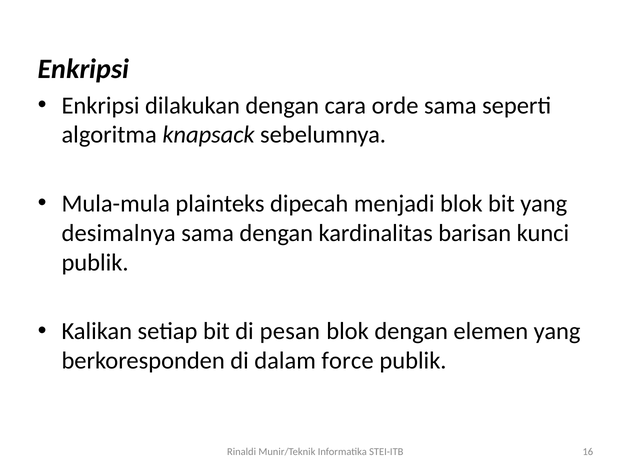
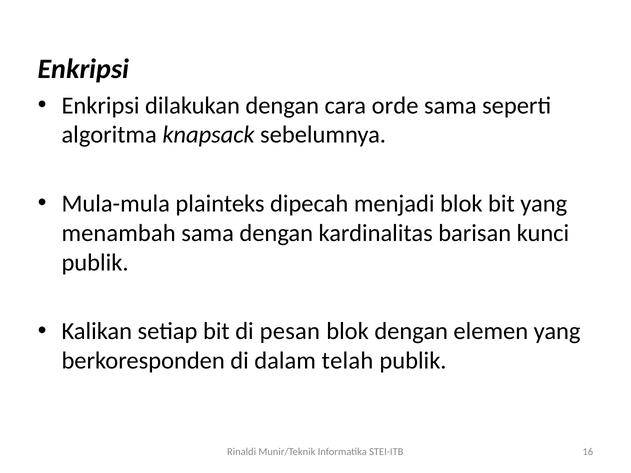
desimalnya: desimalnya -> menambah (119, 233)
force: force -> telah (348, 361)
